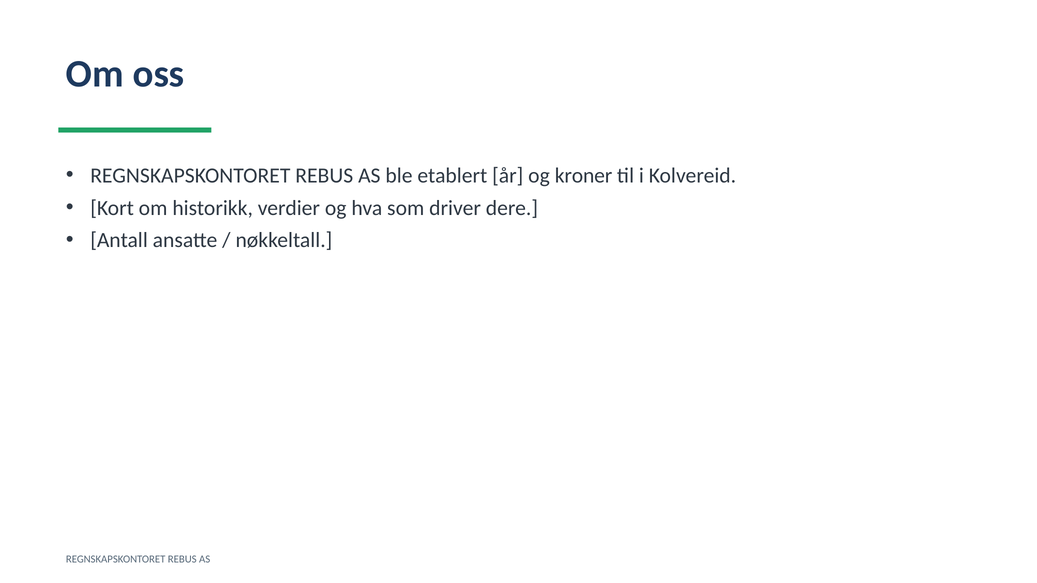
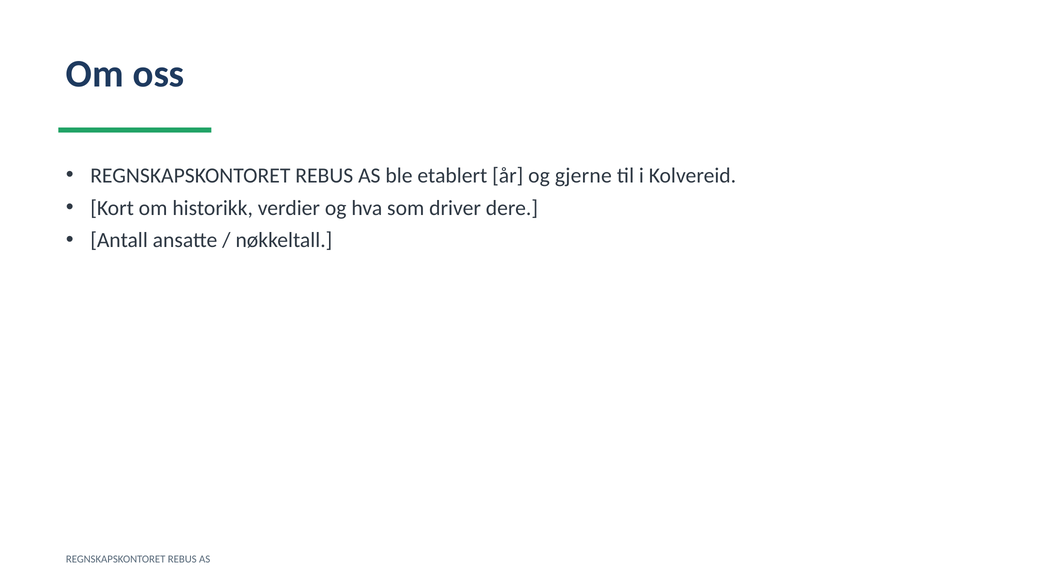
kroner: kroner -> gjerne (583, 176)
